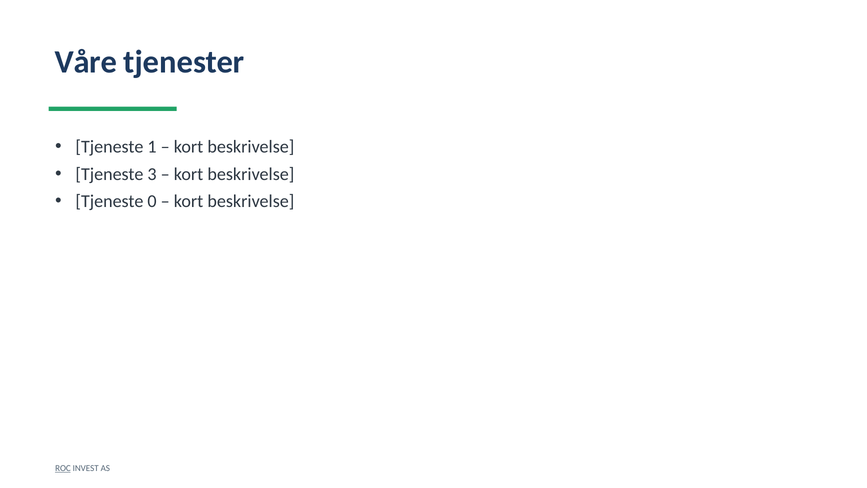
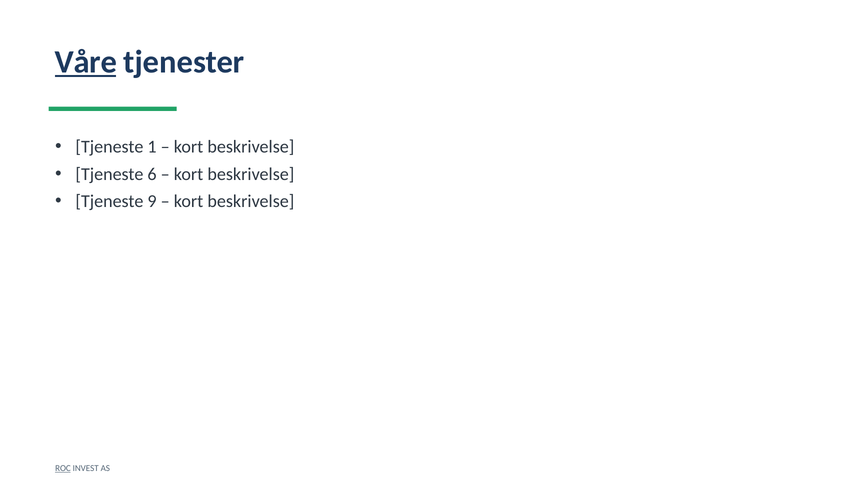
Våre underline: none -> present (86, 62)
3: 3 -> 6 (152, 174)
0: 0 -> 9 (152, 201)
